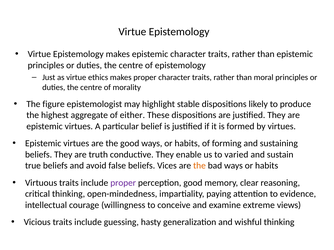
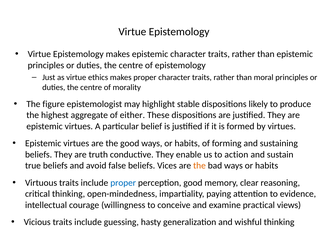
varied: varied -> action (236, 155)
proper colour: purple -> blue (123, 183)
extreme: extreme -> practical (259, 205)
